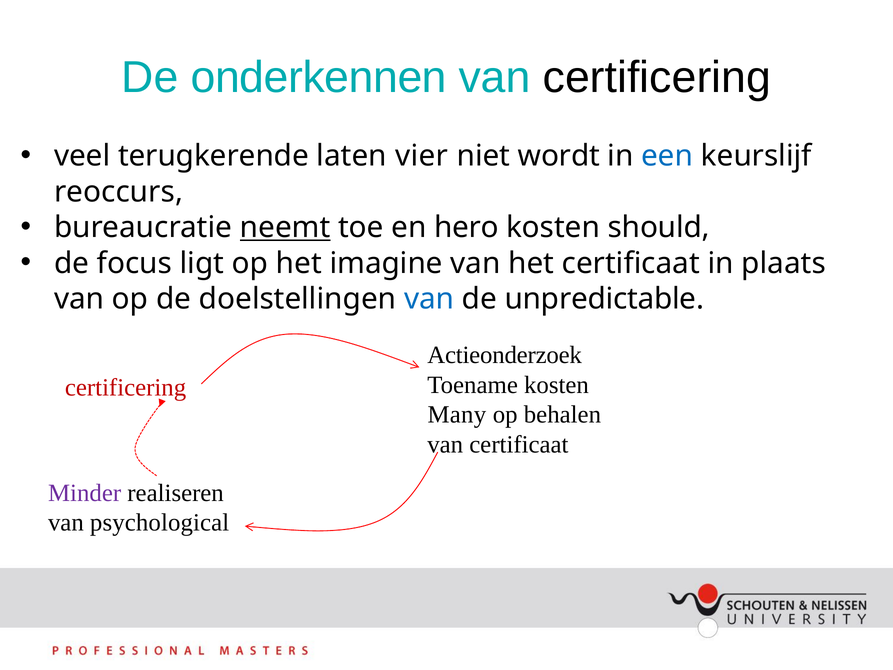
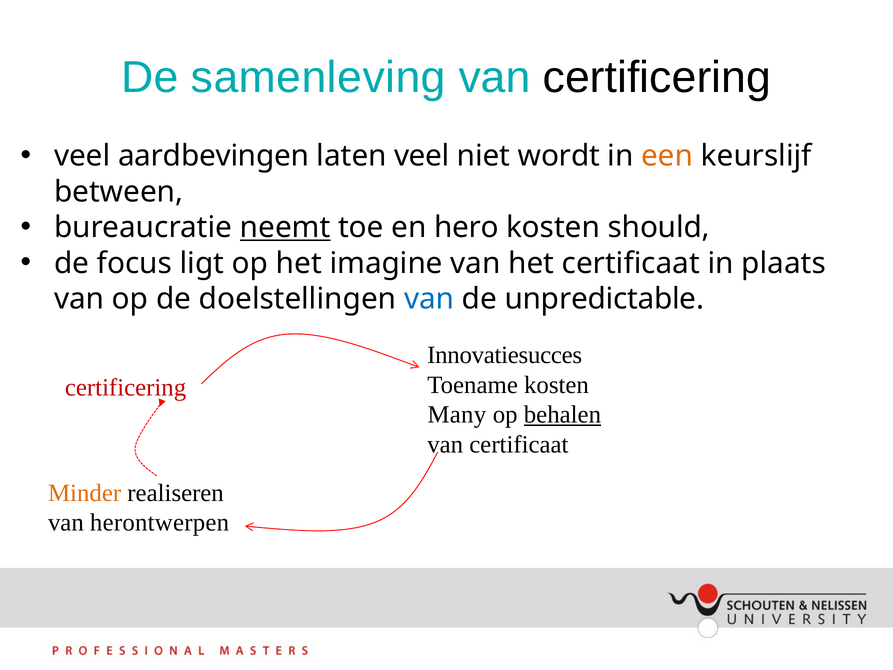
onderkennen: onderkennen -> samenleving (318, 78)
terugkerende: terugkerende -> aardbevingen (214, 156)
laten vier: vier -> veel (422, 156)
een colour: blue -> orange (667, 156)
reoccurs: reoccurs -> between (119, 192)
Actieonderzoek: Actieonderzoek -> Innovatiesucces (505, 355)
behalen underline: none -> present (562, 415)
Minder colour: purple -> orange (85, 493)
psychological: psychological -> herontwerpen (160, 523)
